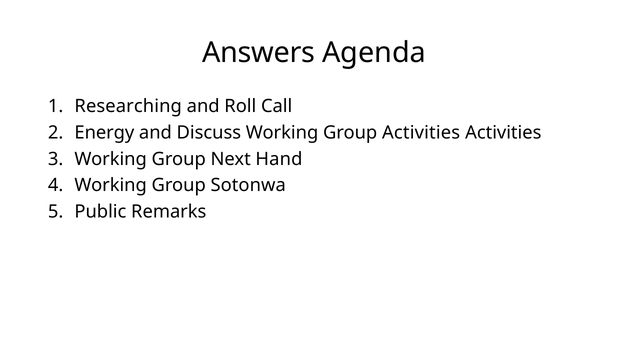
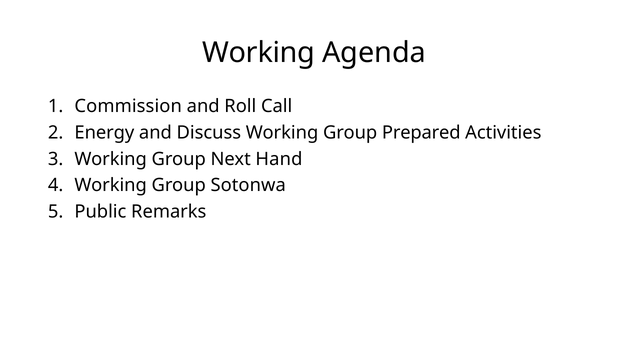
Answers: Answers -> Working (259, 53)
Researching: Researching -> Commission (128, 106)
Group Activities: Activities -> Prepared (421, 133)
